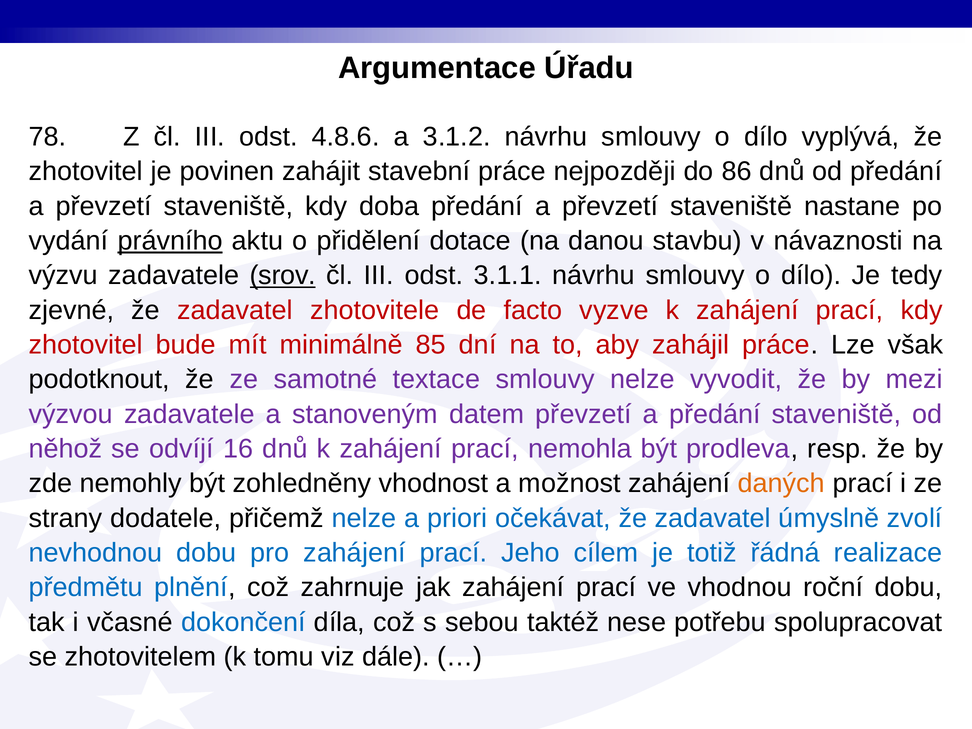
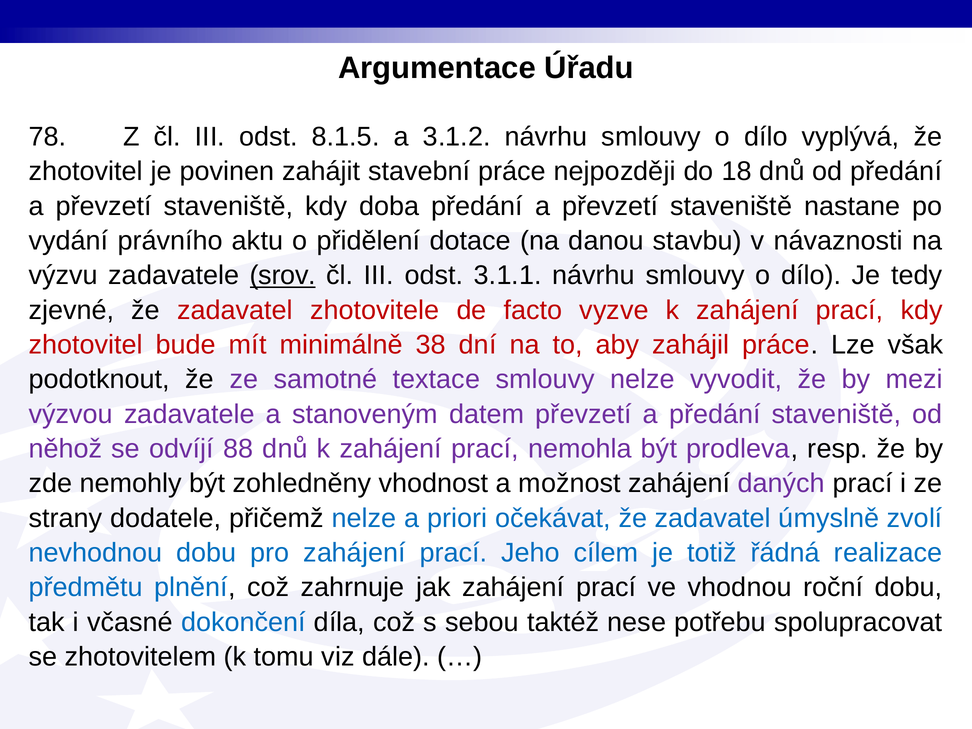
4.8.6: 4.8.6 -> 8.1.5 (346, 137)
86: 86 -> 18 (737, 172)
právního underline: present -> none (170, 241)
85: 85 -> 38 (431, 345)
16: 16 -> 88 (238, 449)
daných colour: orange -> purple (781, 484)
